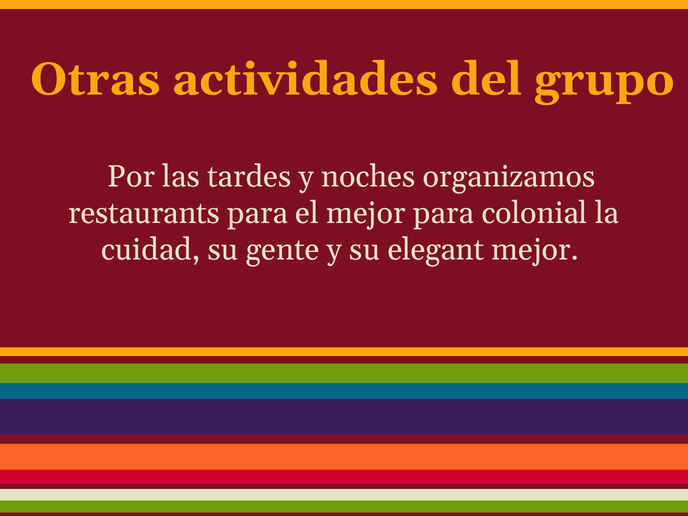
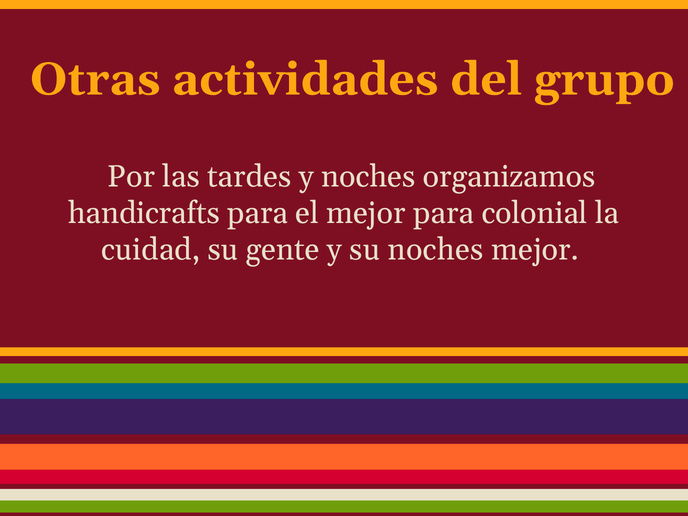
restaurants: restaurants -> handicrafts (144, 213)
su elegant: elegant -> noches (436, 250)
